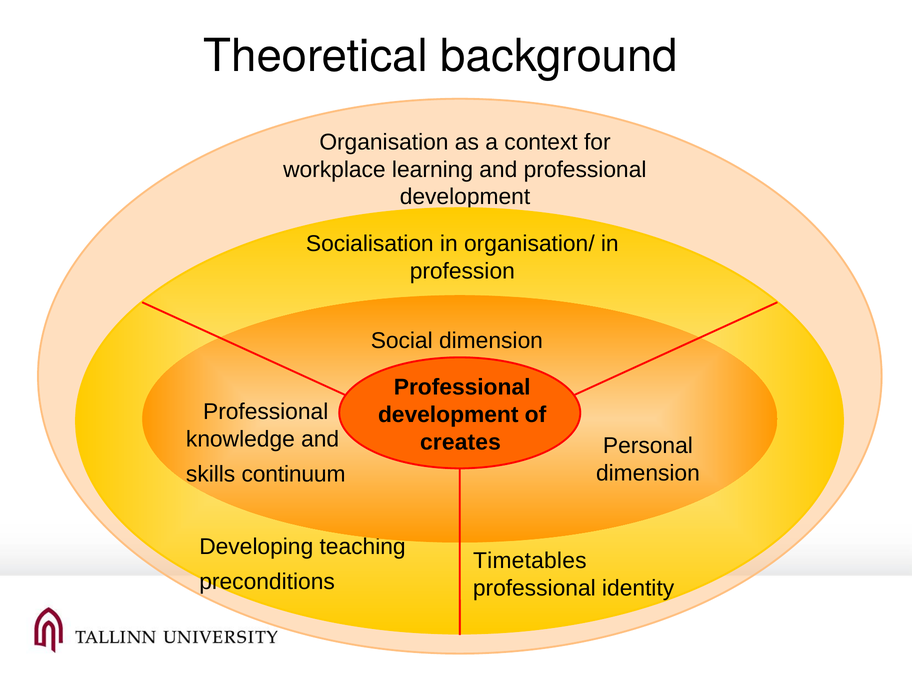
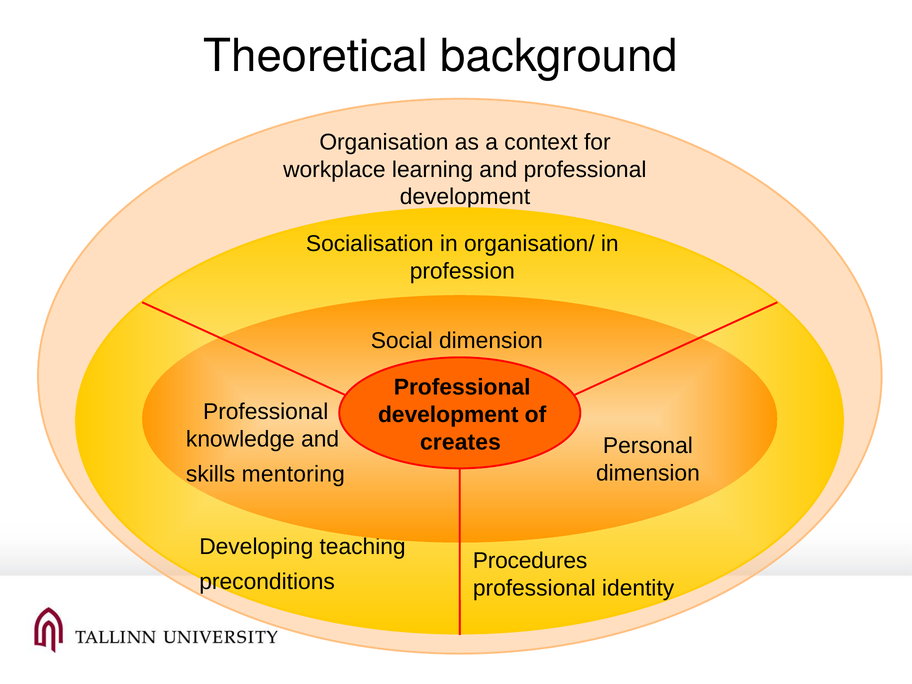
continuum: continuum -> mentoring (293, 474)
Timetables: Timetables -> Procedures (530, 561)
